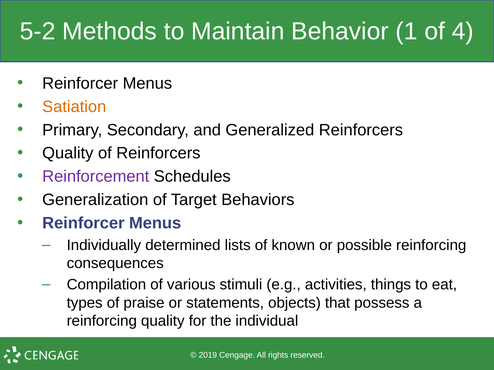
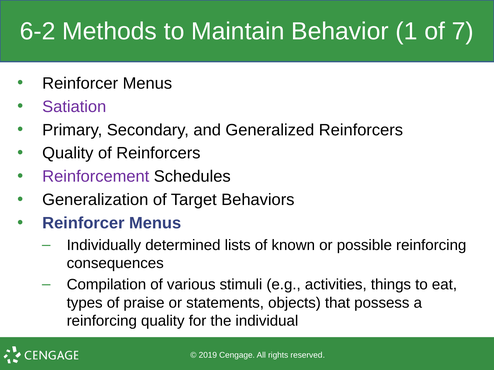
5-2: 5-2 -> 6-2 (38, 31)
4: 4 -> 7 (463, 31)
Satiation colour: orange -> purple (74, 107)
